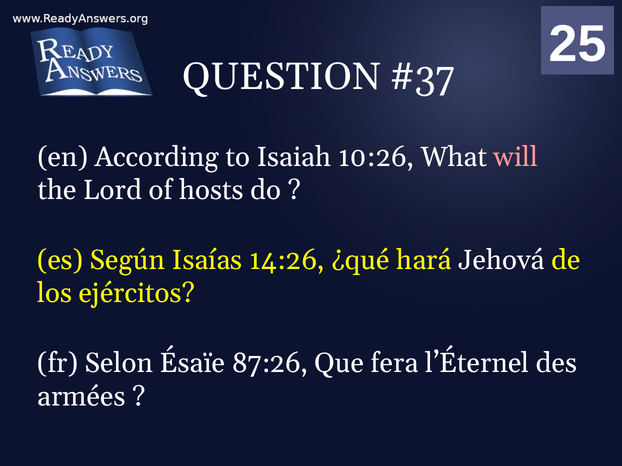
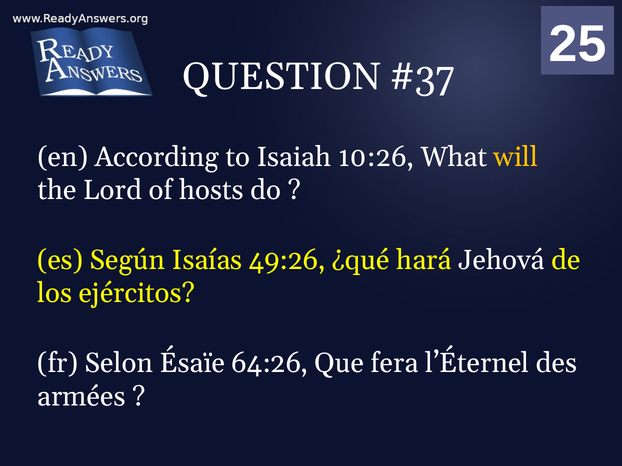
will colour: pink -> yellow (516, 157)
14:26: 14:26 -> 49:26 (287, 260)
87:26: 87:26 -> 64:26 (270, 364)
